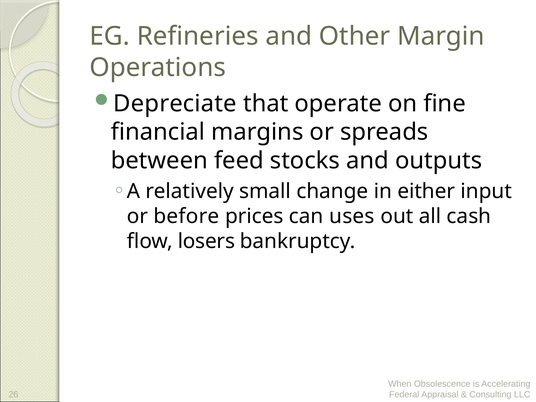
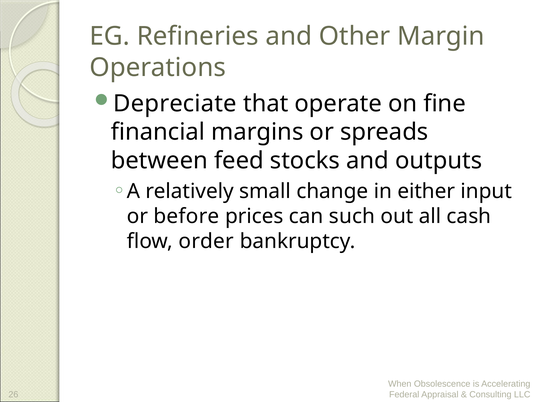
uses: uses -> such (352, 216)
losers: losers -> order (206, 241)
